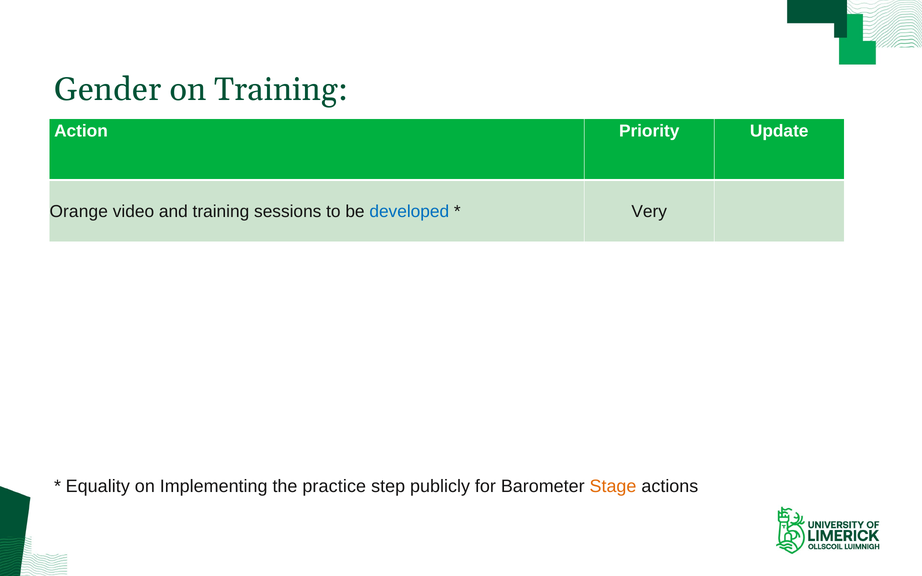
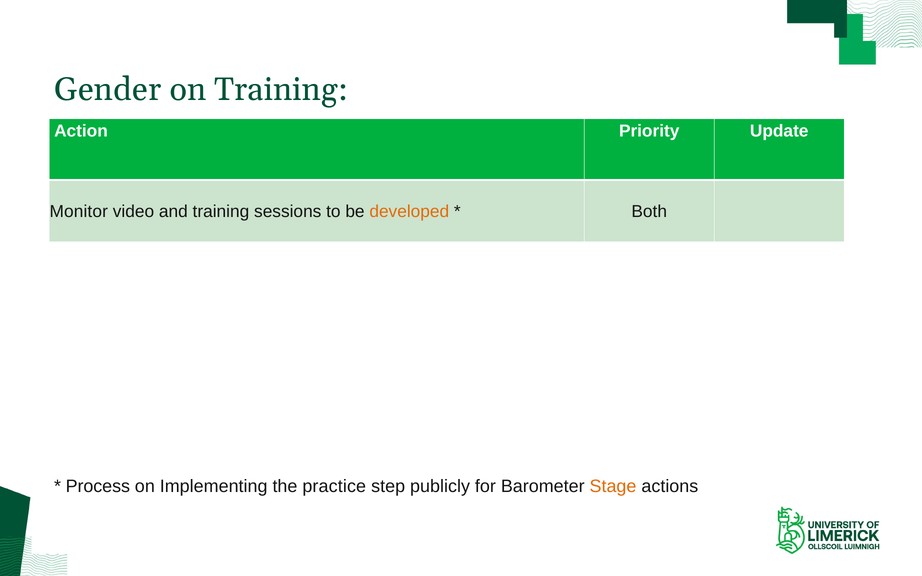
Orange: Orange -> Monitor (79, 212)
developed colour: blue -> orange (409, 212)
Very: Very -> Both (649, 211)
Equality: Equality -> Process (98, 486)
